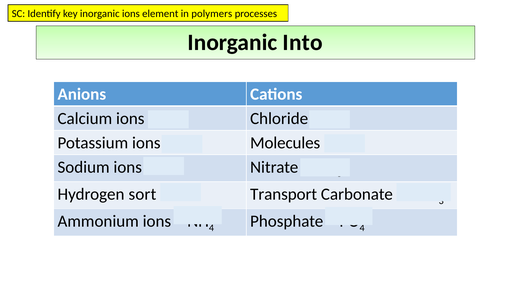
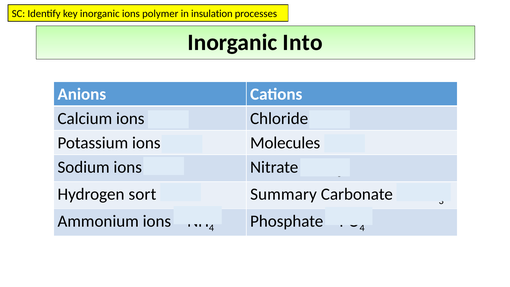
element: element -> polymer (160, 14)
polymers: polymers -> insulation (212, 14)
Transport: Transport -> Summary (283, 194)
